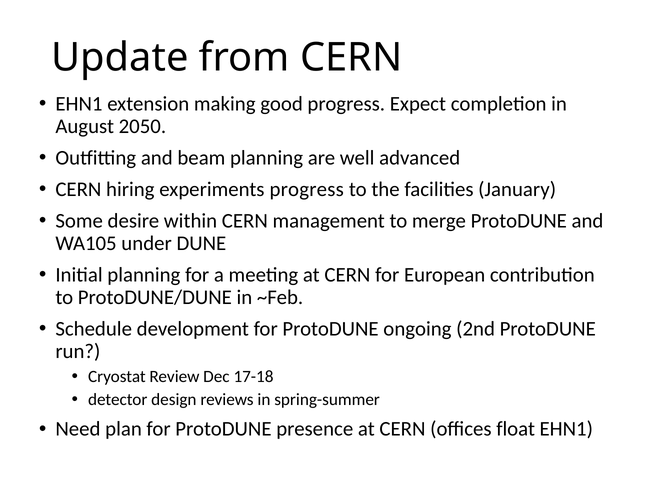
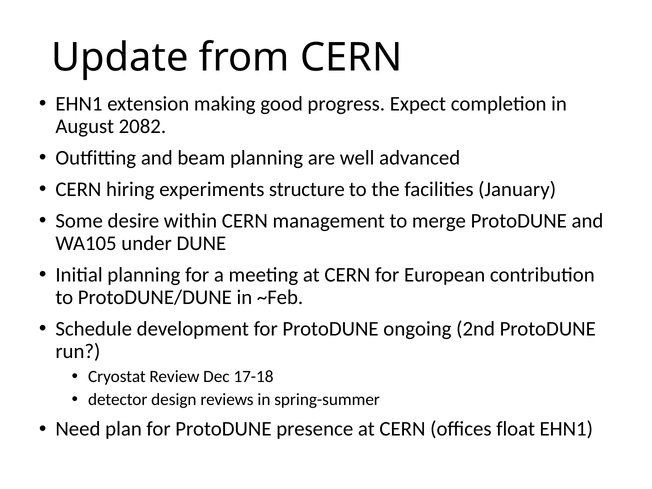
2050: 2050 -> 2082 (142, 126)
experiments progress: progress -> structure (307, 189)
